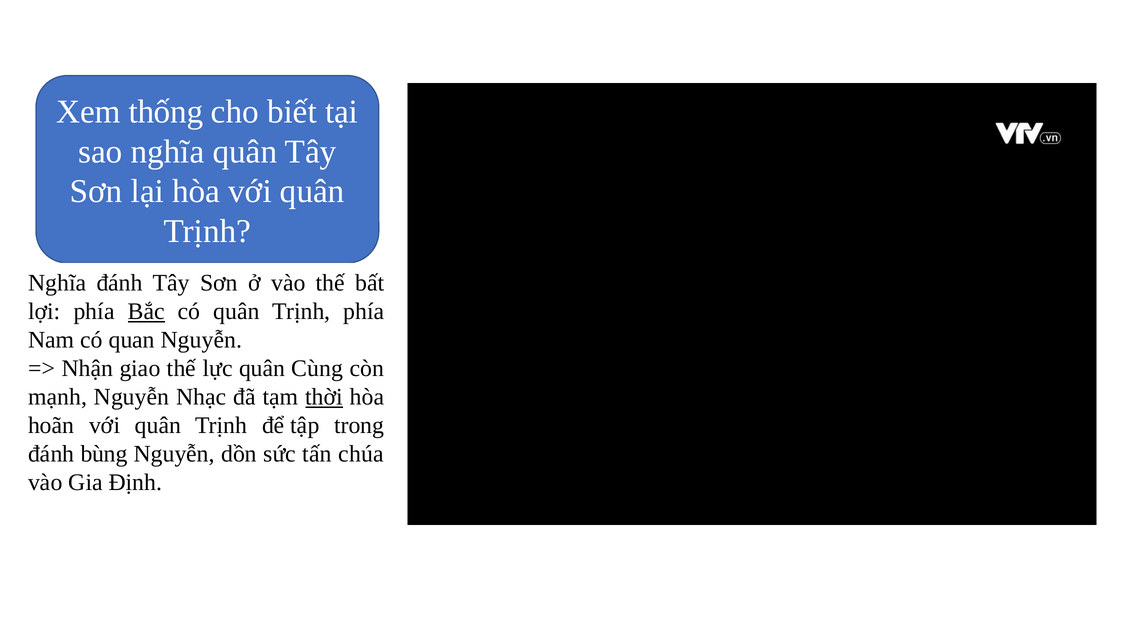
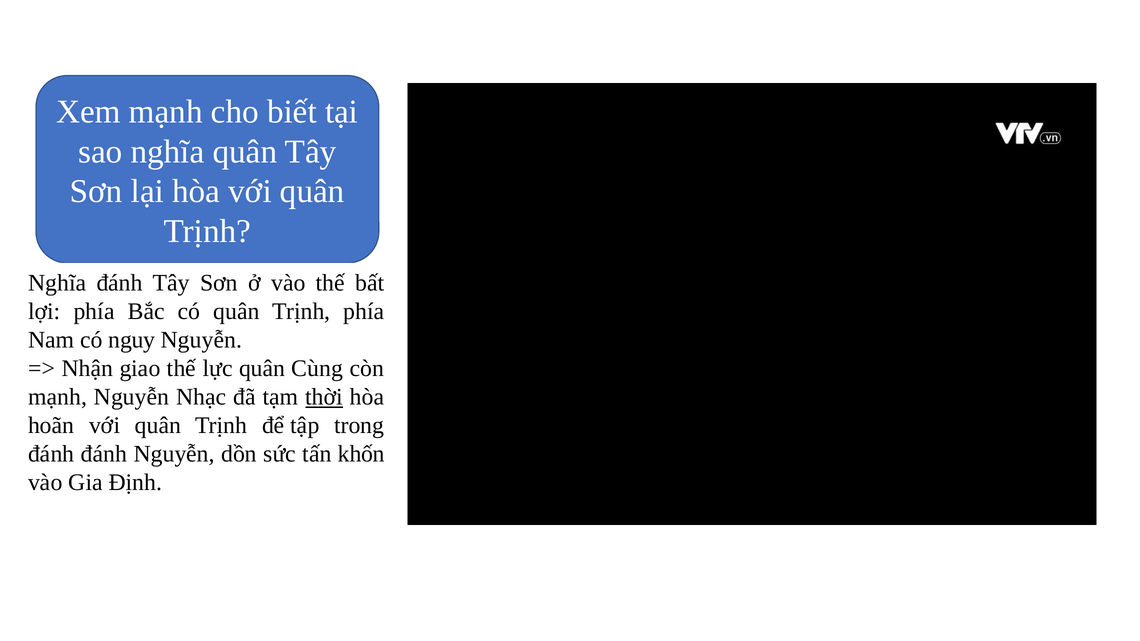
Xem thống: thống -> mạnh (166, 112)
Bắc underline: present -> none (146, 312)
quan: quan -> nguy (132, 340)
đánh bùng: bùng -> đánh (104, 454)
chúa: chúa -> khốn (361, 454)
